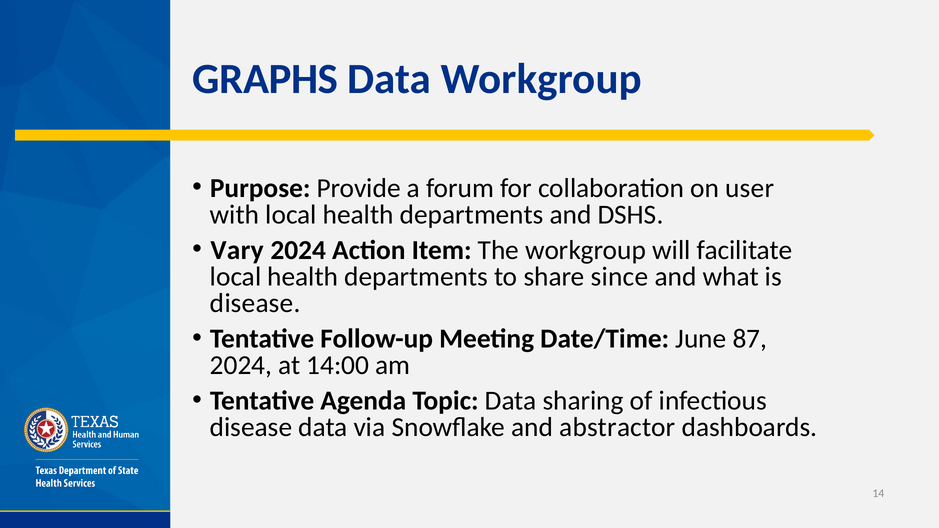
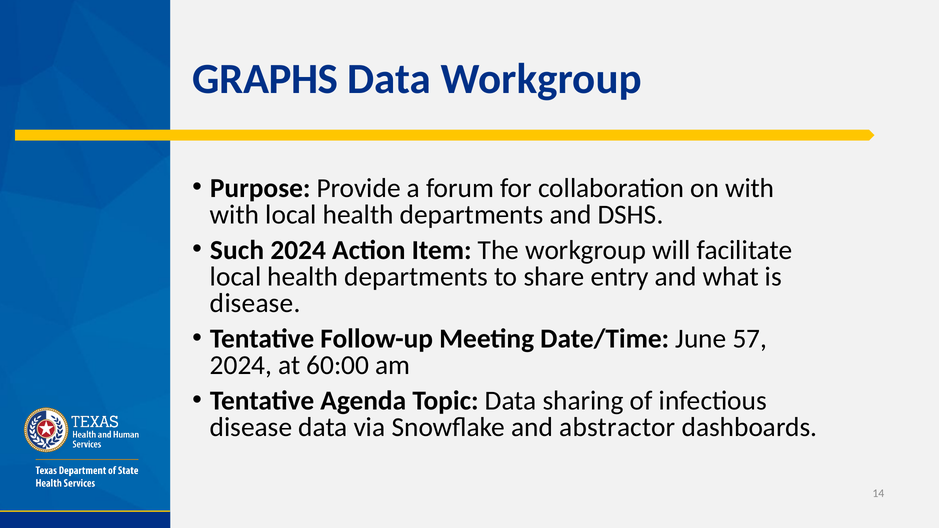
on user: user -> with (750, 188)
Vary: Vary -> Such (237, 250)
since: since -> entry (620, 277)
87: 87 -> 57 (750, 339)
14:00: 14:00 -> 60:00 (338, 366)
